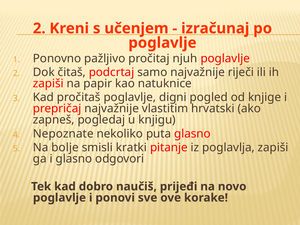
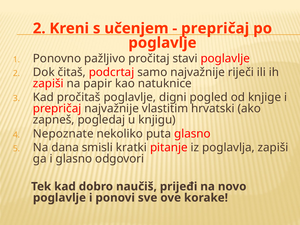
izračunaj: izračunaj -> prepričaj (215, 28)
njuh: njuh -> stavi (185, 58)
bolje: bolje -> dana (65, 148)
